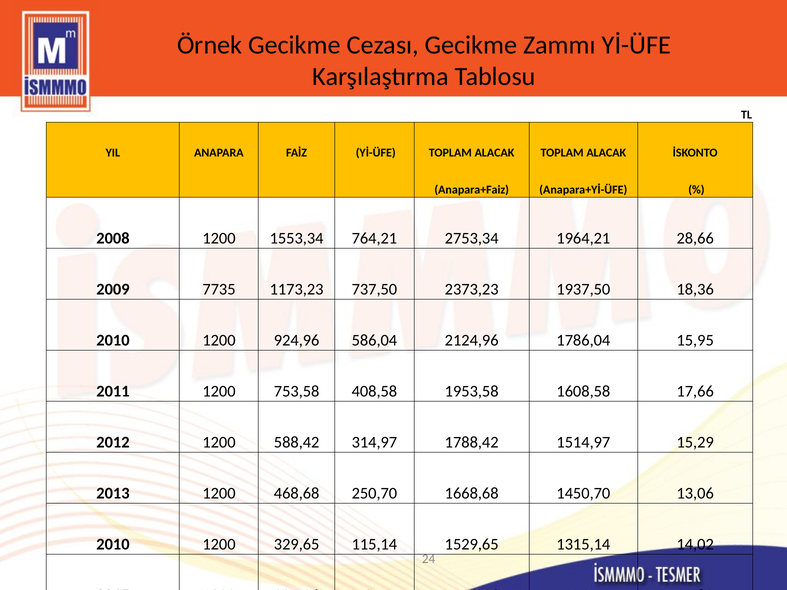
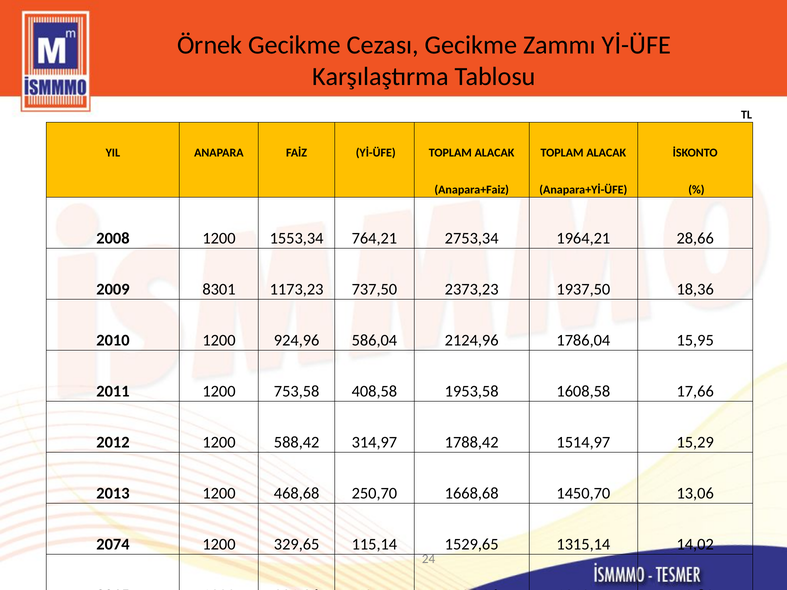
7735: 7735 -> 8301 (219, 289)
2010: 2010 -> 2074 (113, 545)
